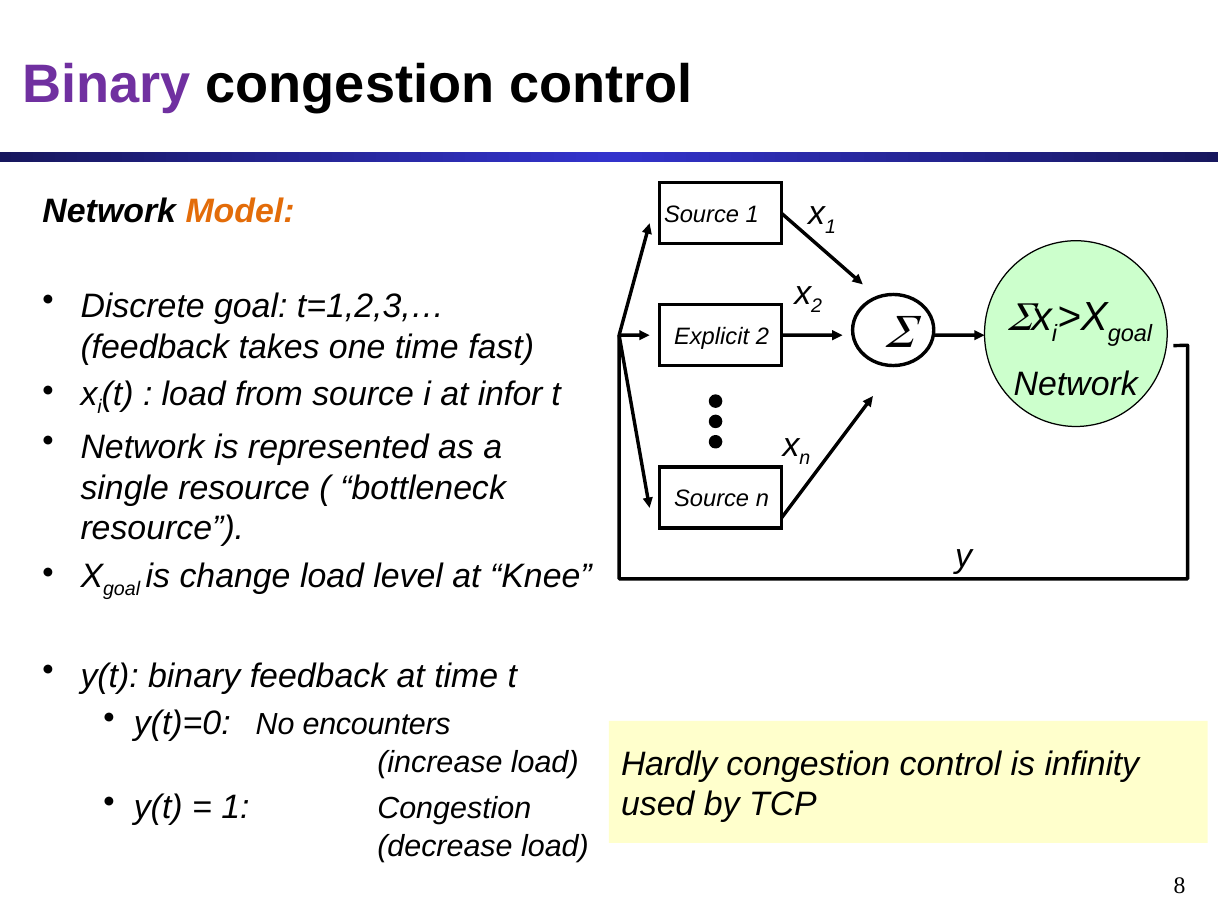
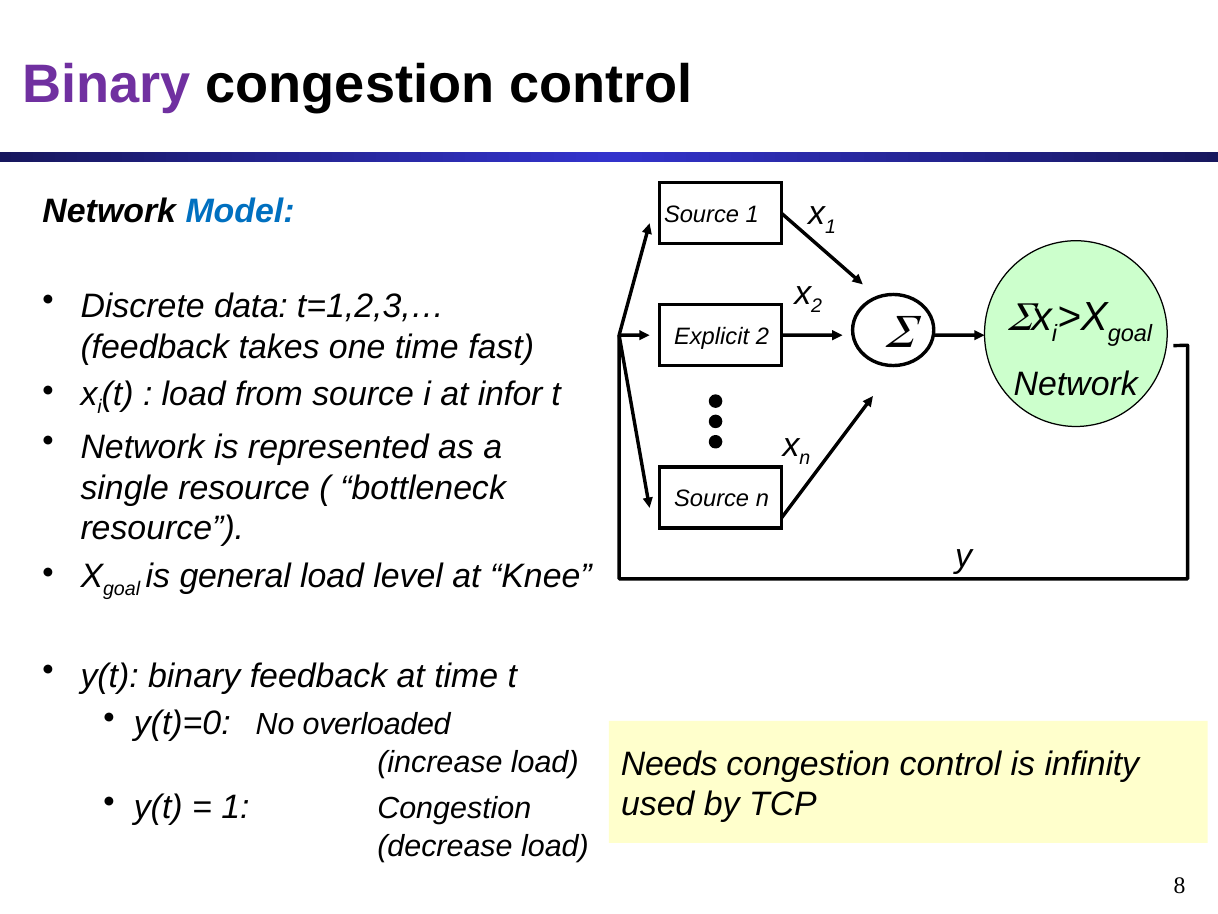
Model colour: orange -> blue (240, 211)
Discrete goal: goal -> data (251, 306)
change: change -> general (235, 576)
encounters: encounters -> overloaded (377, 724)
Hardly: Hardly -> Needs (669, 764)
